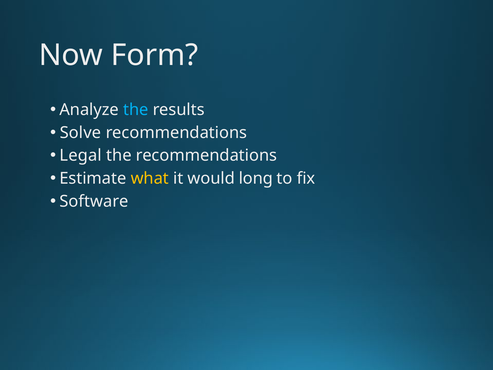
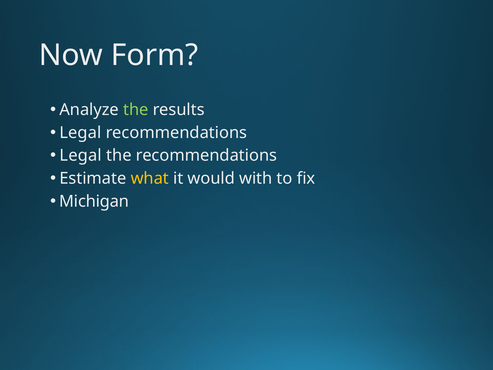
the colour: light blue -> light green (136, 110)
Solve: Solve -> Legal (80, 133)
long: long -> with (256, 178)
Software: Software -> Michigan (94, 201)
